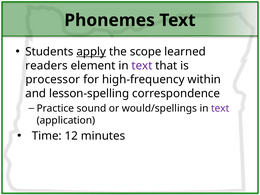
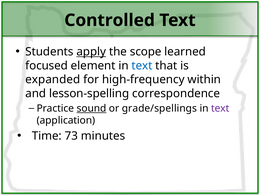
Phonemes: Phonemes -> Controlled (110, 20)
readers: readers -> focused (47, 66)
text colour: purple -> blue (142, 66)
processor: processor -> expanded (53, 80)
sound underline: none -> present (92, 108)
would/spellings: would/spellings -> grade/spellings (159, 108)
12: 12 -> 73 (71, 136)
